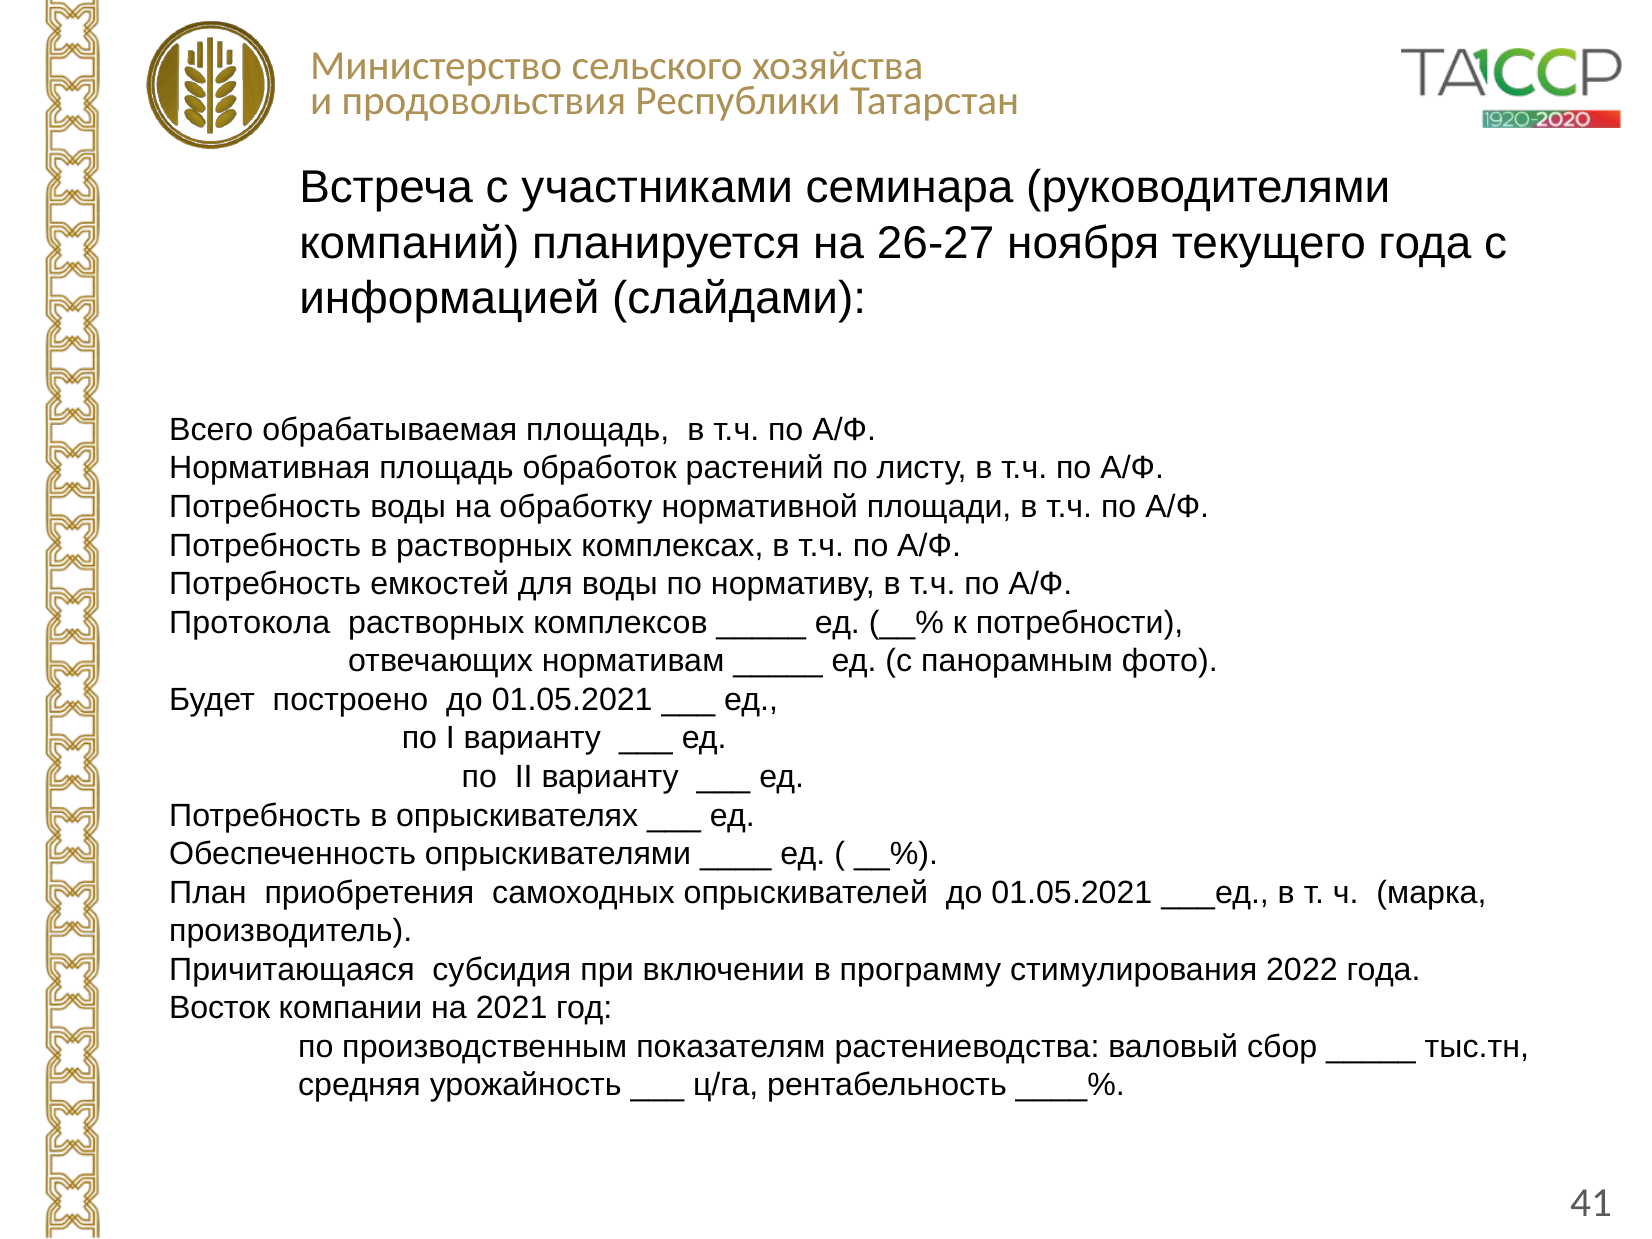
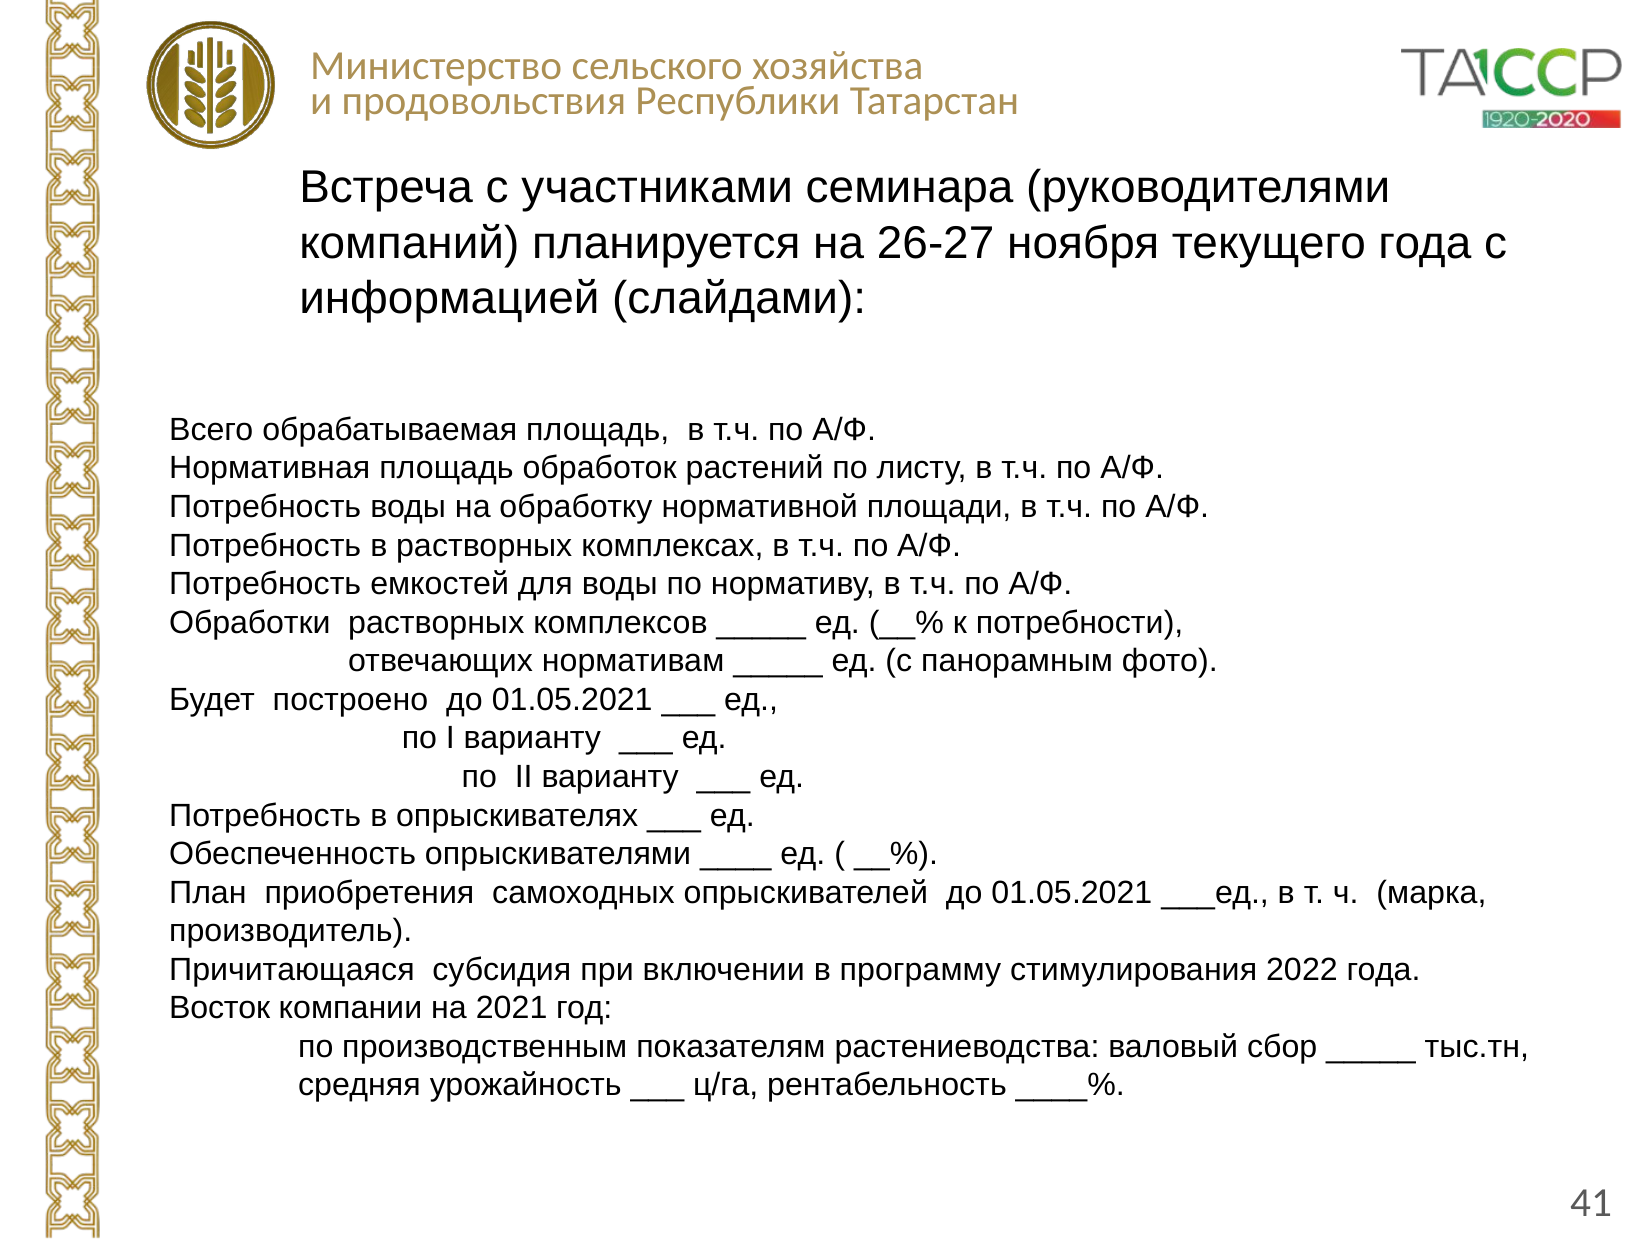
Протокола: Протокола -> Обработки (250, 623)
